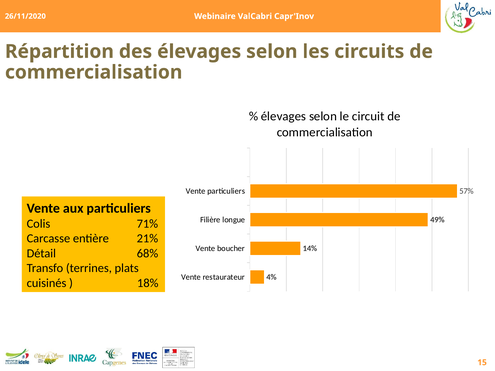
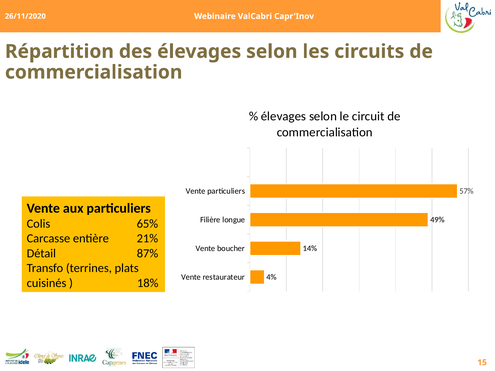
71%: 71% -> 65% (147, 224)
68%: 68% -> 87% (147, 254)
